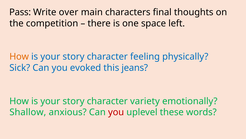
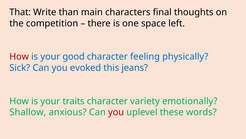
Pass: Pass -> That (20, 12)
over: over -> than (69, 12)
How colour: orange -> red (19, 56)
story: story -> good (74, 56)
story: story -> traits (74, 101)
